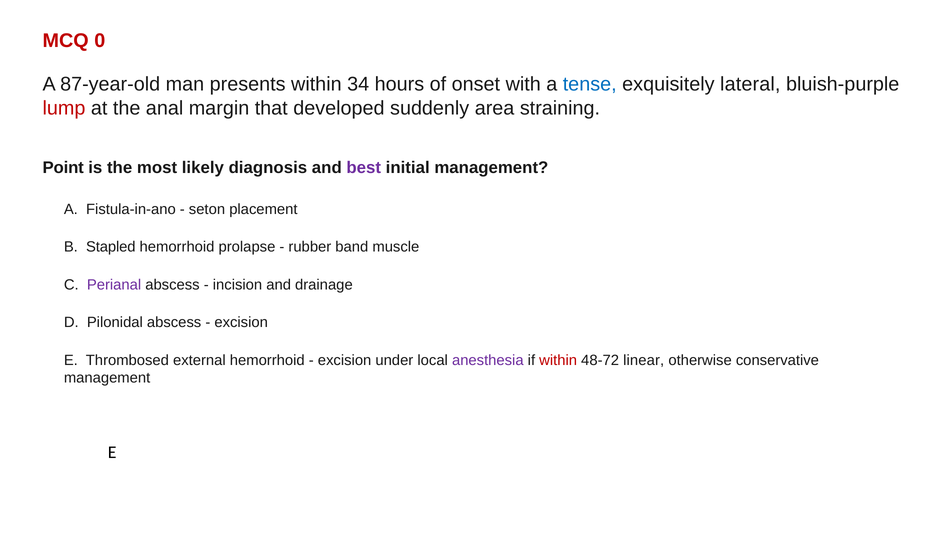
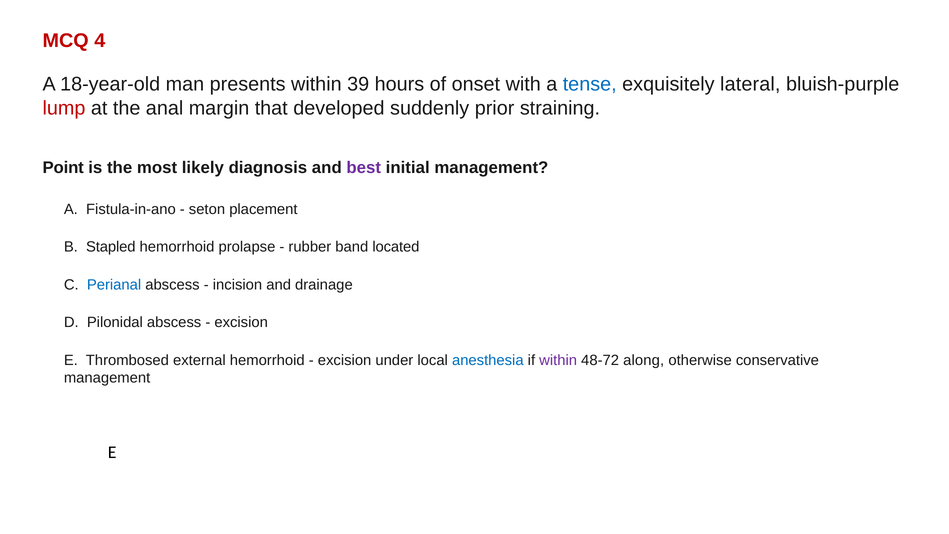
0: 0 -> 4 (100, 40)
87-year-old: 87-year-old -> 18-year-old (110, 84)
34: 34 -> 39 (358, 84)
area: area -> prior (495, 108)
muscle: muscle -> located (396, 247)
Perianal colour: purple -> blue (114, 285)
anesthesia colour: purple -> blue (488, 360)
within colour: red -> purple (558, 360)
linear: linear -> along (644, 360)
